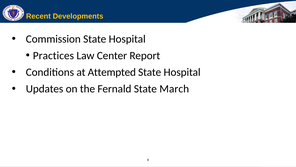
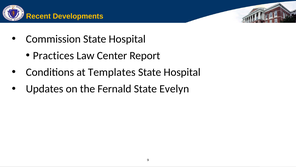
Attempted: Attempted -> Templates (112, 72)
March: March -> Evelyn (174, 89)
